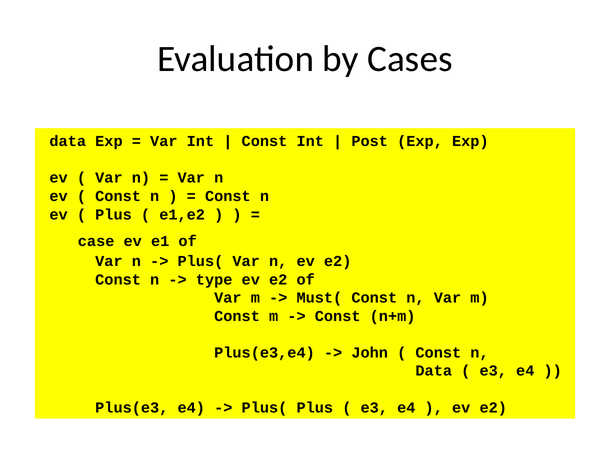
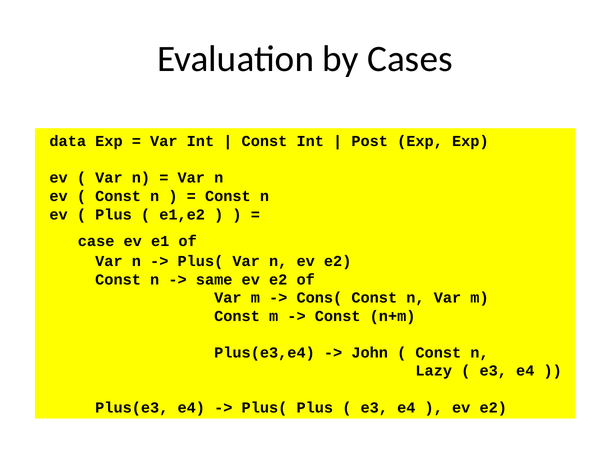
type: type -> same (214, 280)
Must(: Must( -> Cons( (319, 298)
Data: Data -> Lazy (434, 371)
